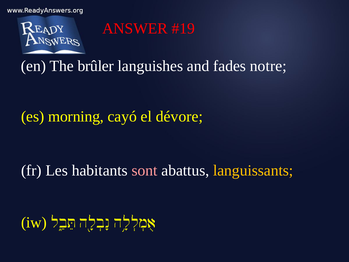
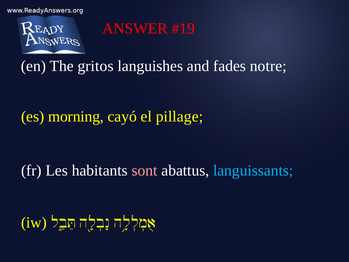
brûler: brûler -> gritos (96, 66)
dévore: dévore -> pillage (179, 116)
languissants colour: yellow -> light blue (253, 170)
